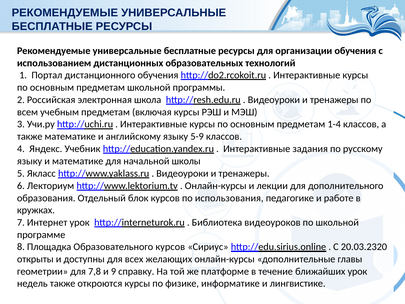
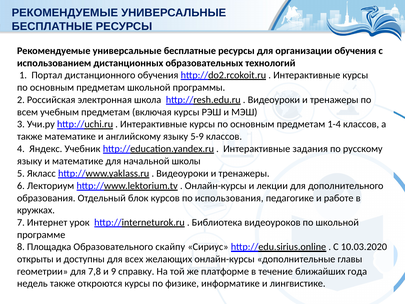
Образовательного курсов: курсов -> скайпу (170, 247)
20.03.2320: 20.03.2320 -> 10.03.2020 (364, 247)
ближайших урок: урок -> года (357, 271)
